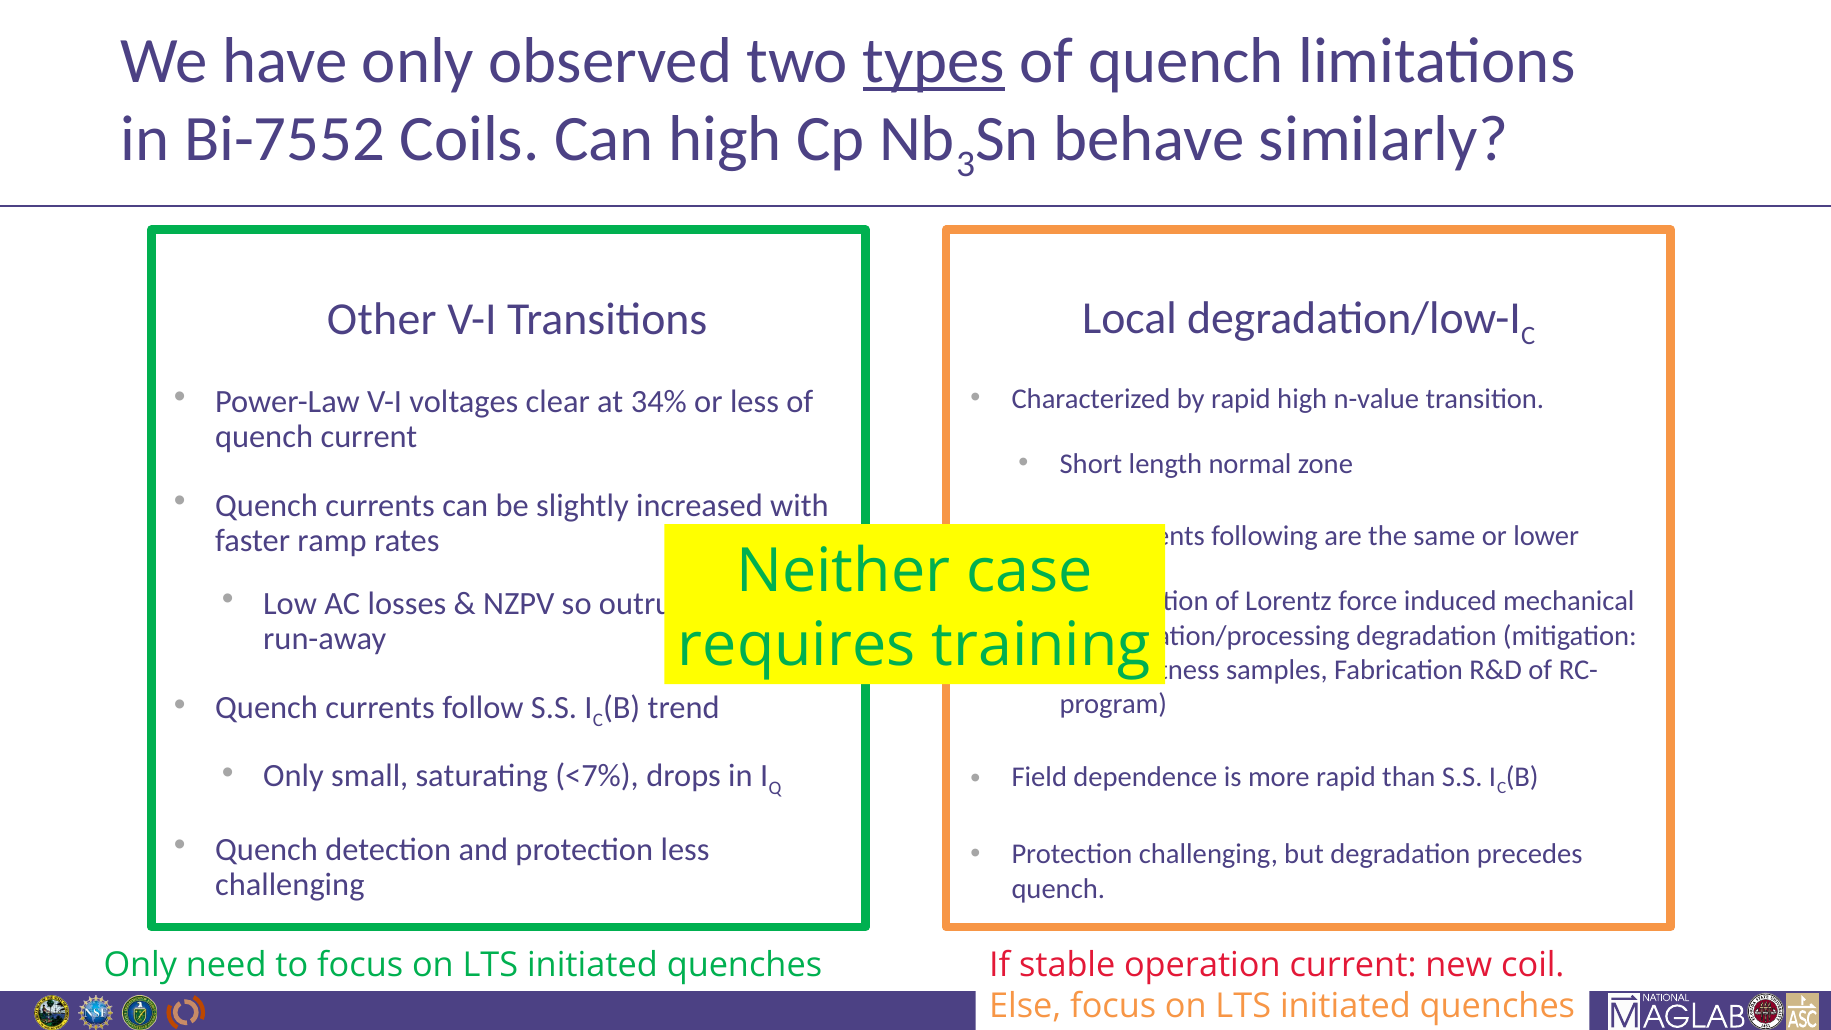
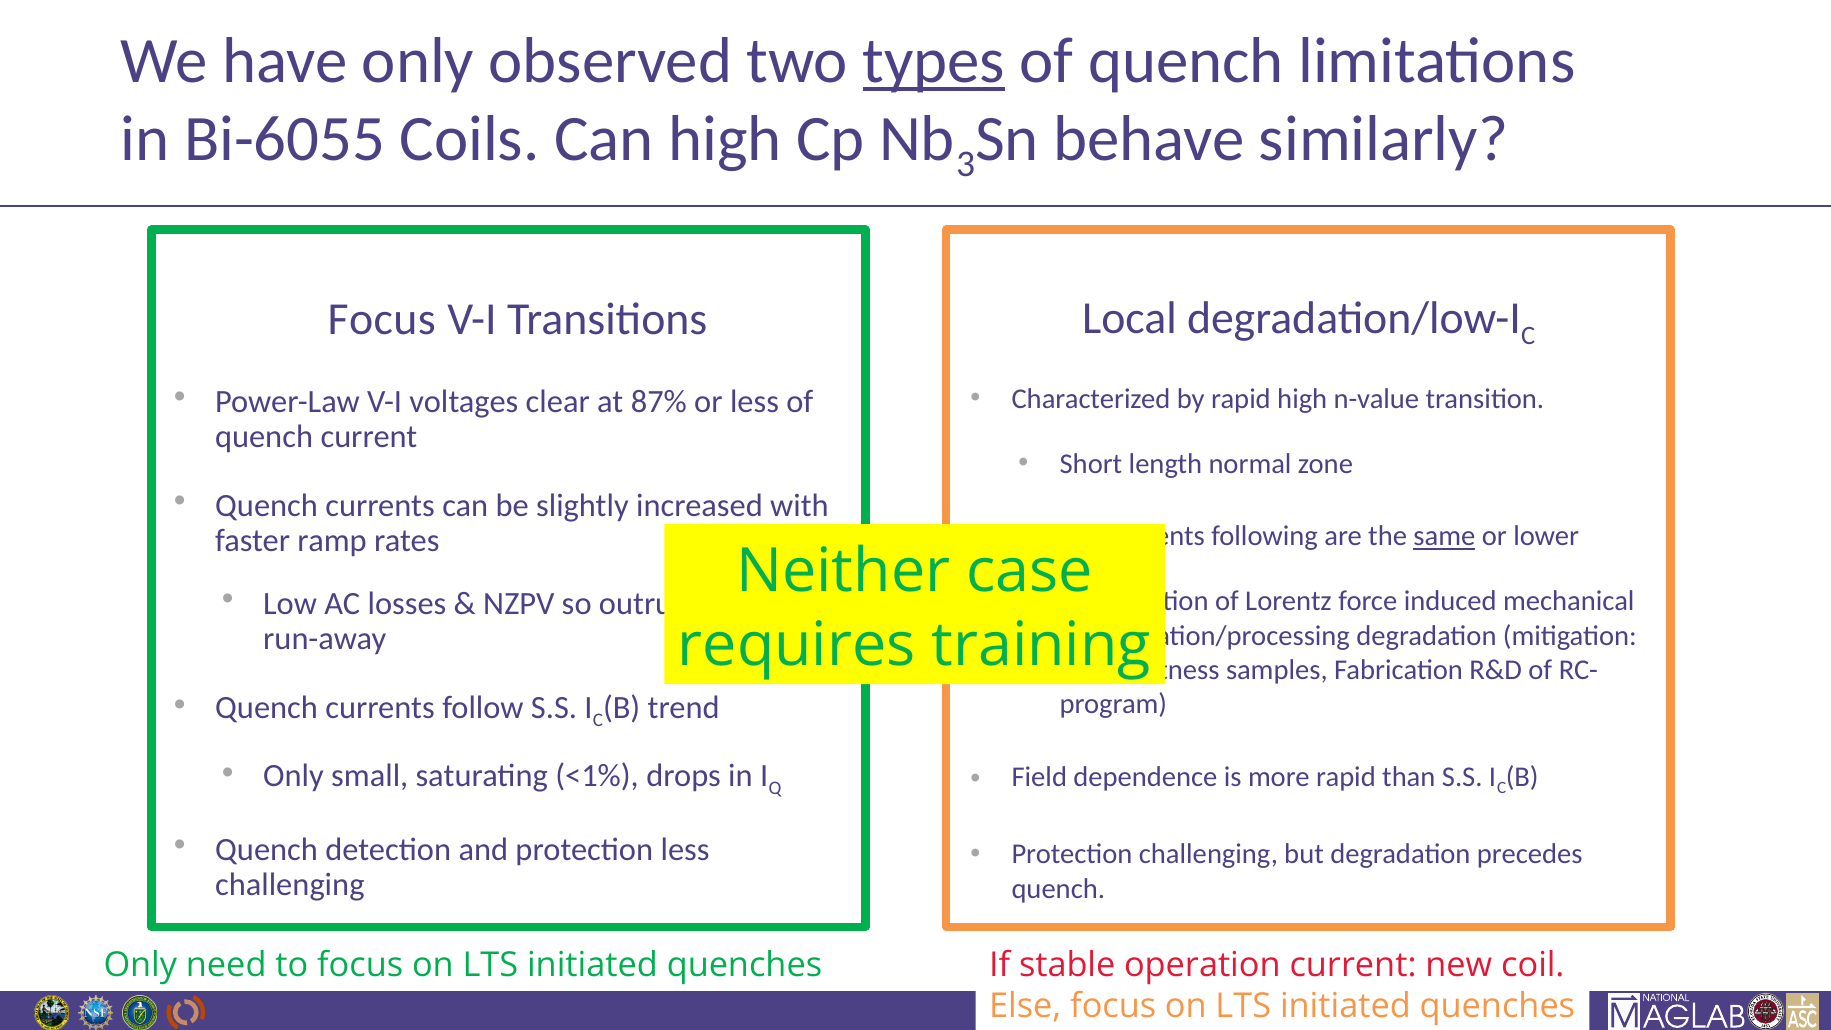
Bi-7552: Bi-7552 -> Bi-6055 (284, 139)
Other: Other -> Focus (382, 320)
34%: 34% -> 87% (659, 402)
same underline: none -> present (1444, 537)
<7%: <7% -> <1% (597, 775)
